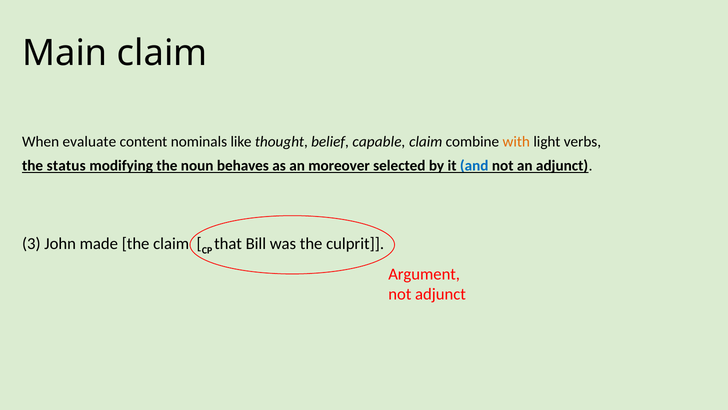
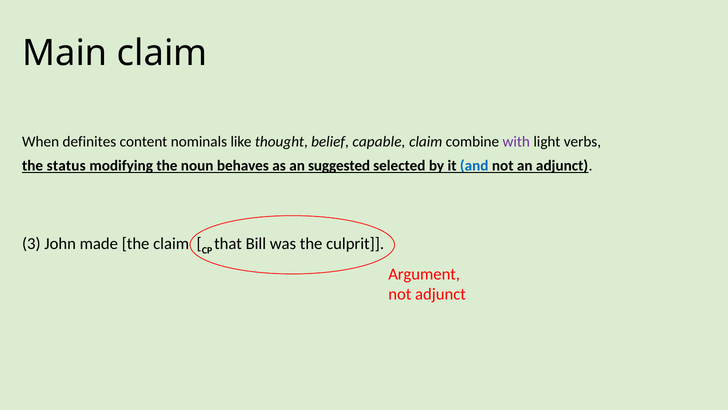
evaluate: evaluate -> definites (89, 142)
with colour: orange -> purple (516, 142)
moreover: moreover -> suggested (339, 166)
